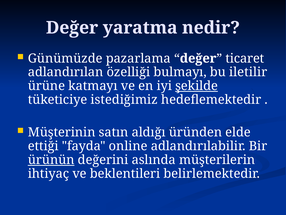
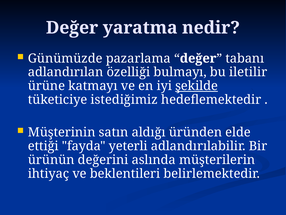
ticaret: ticaret -> tabanı (245, 58)
online: online -> yeterli (128, 146)
ürünün underline: present -> none (51, 160)
